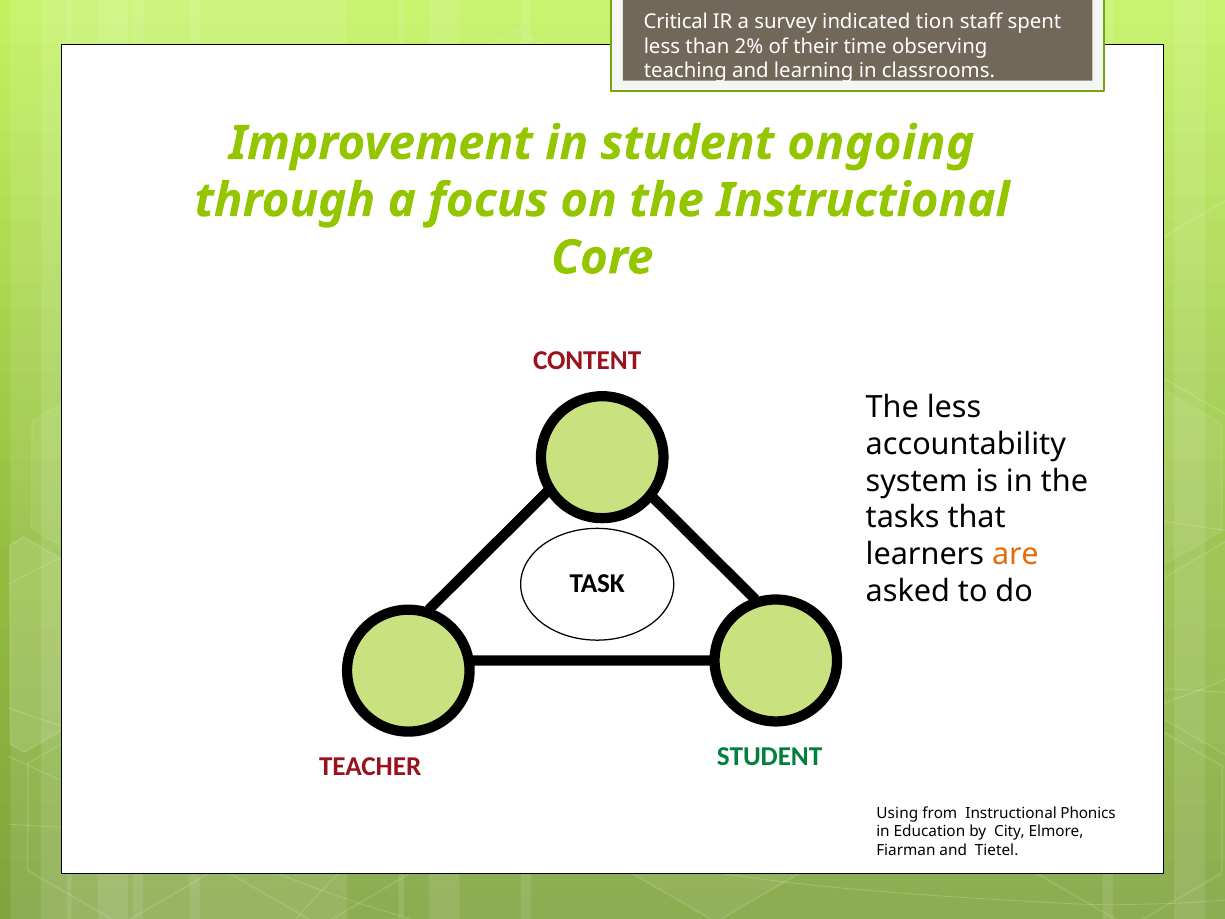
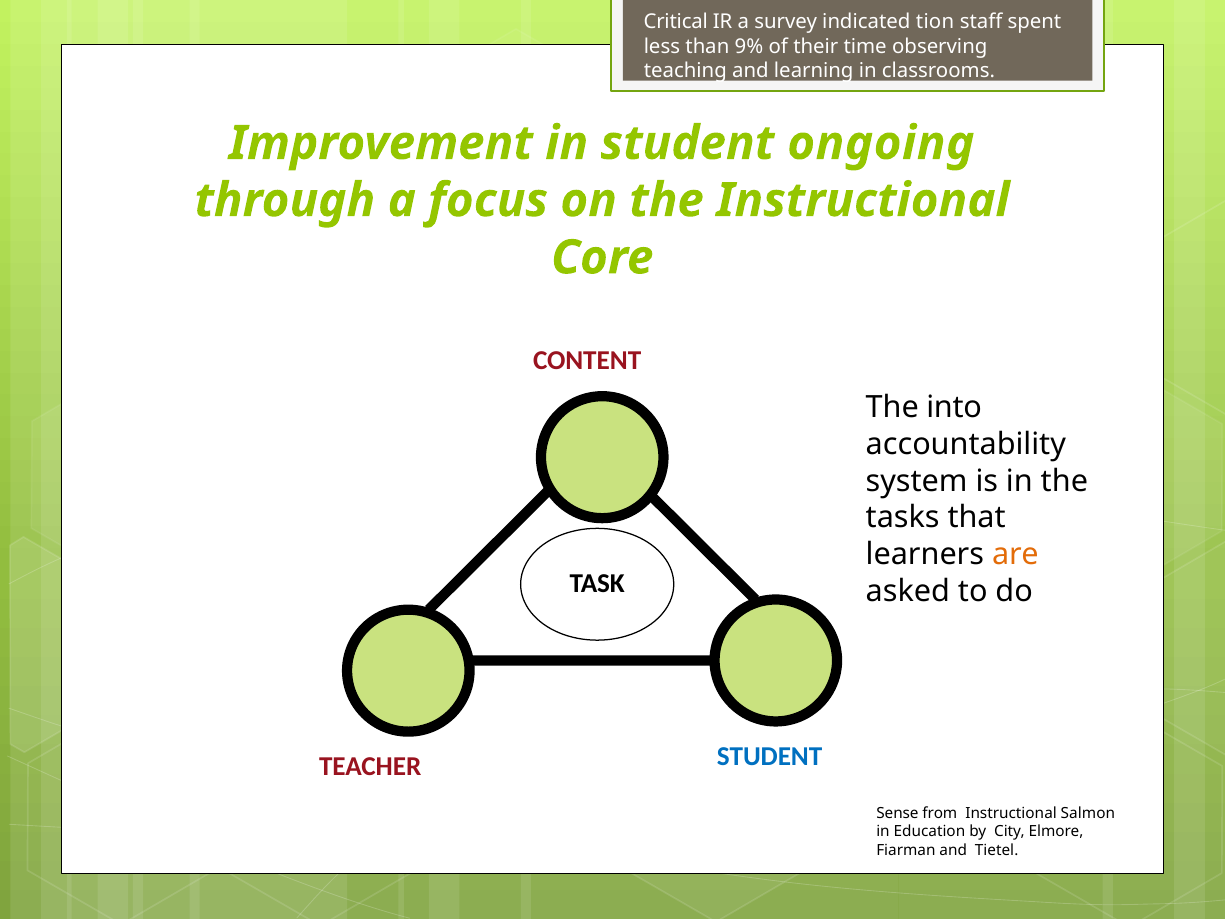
2%: 2% -> 9% (749, 47)
The less: less -> into (954, 407)
STUDENT colour: green -> blue (770, 757)
Using: Using -> Sense (897, 813)
Phonics: Phonics -> Salmon (1088, 813)
